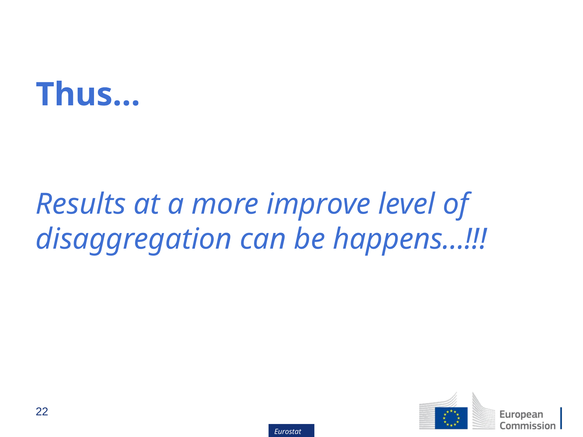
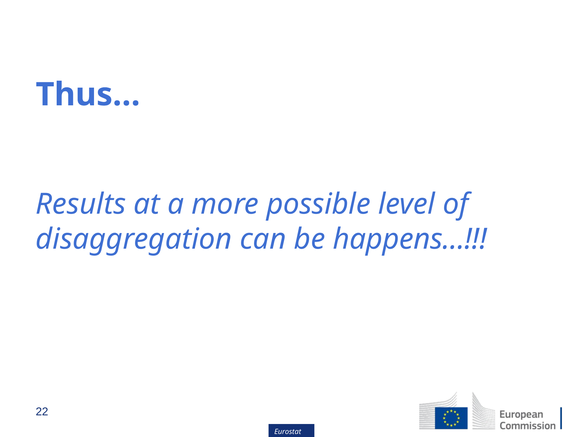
improve: improve -> possible (319, 204)
